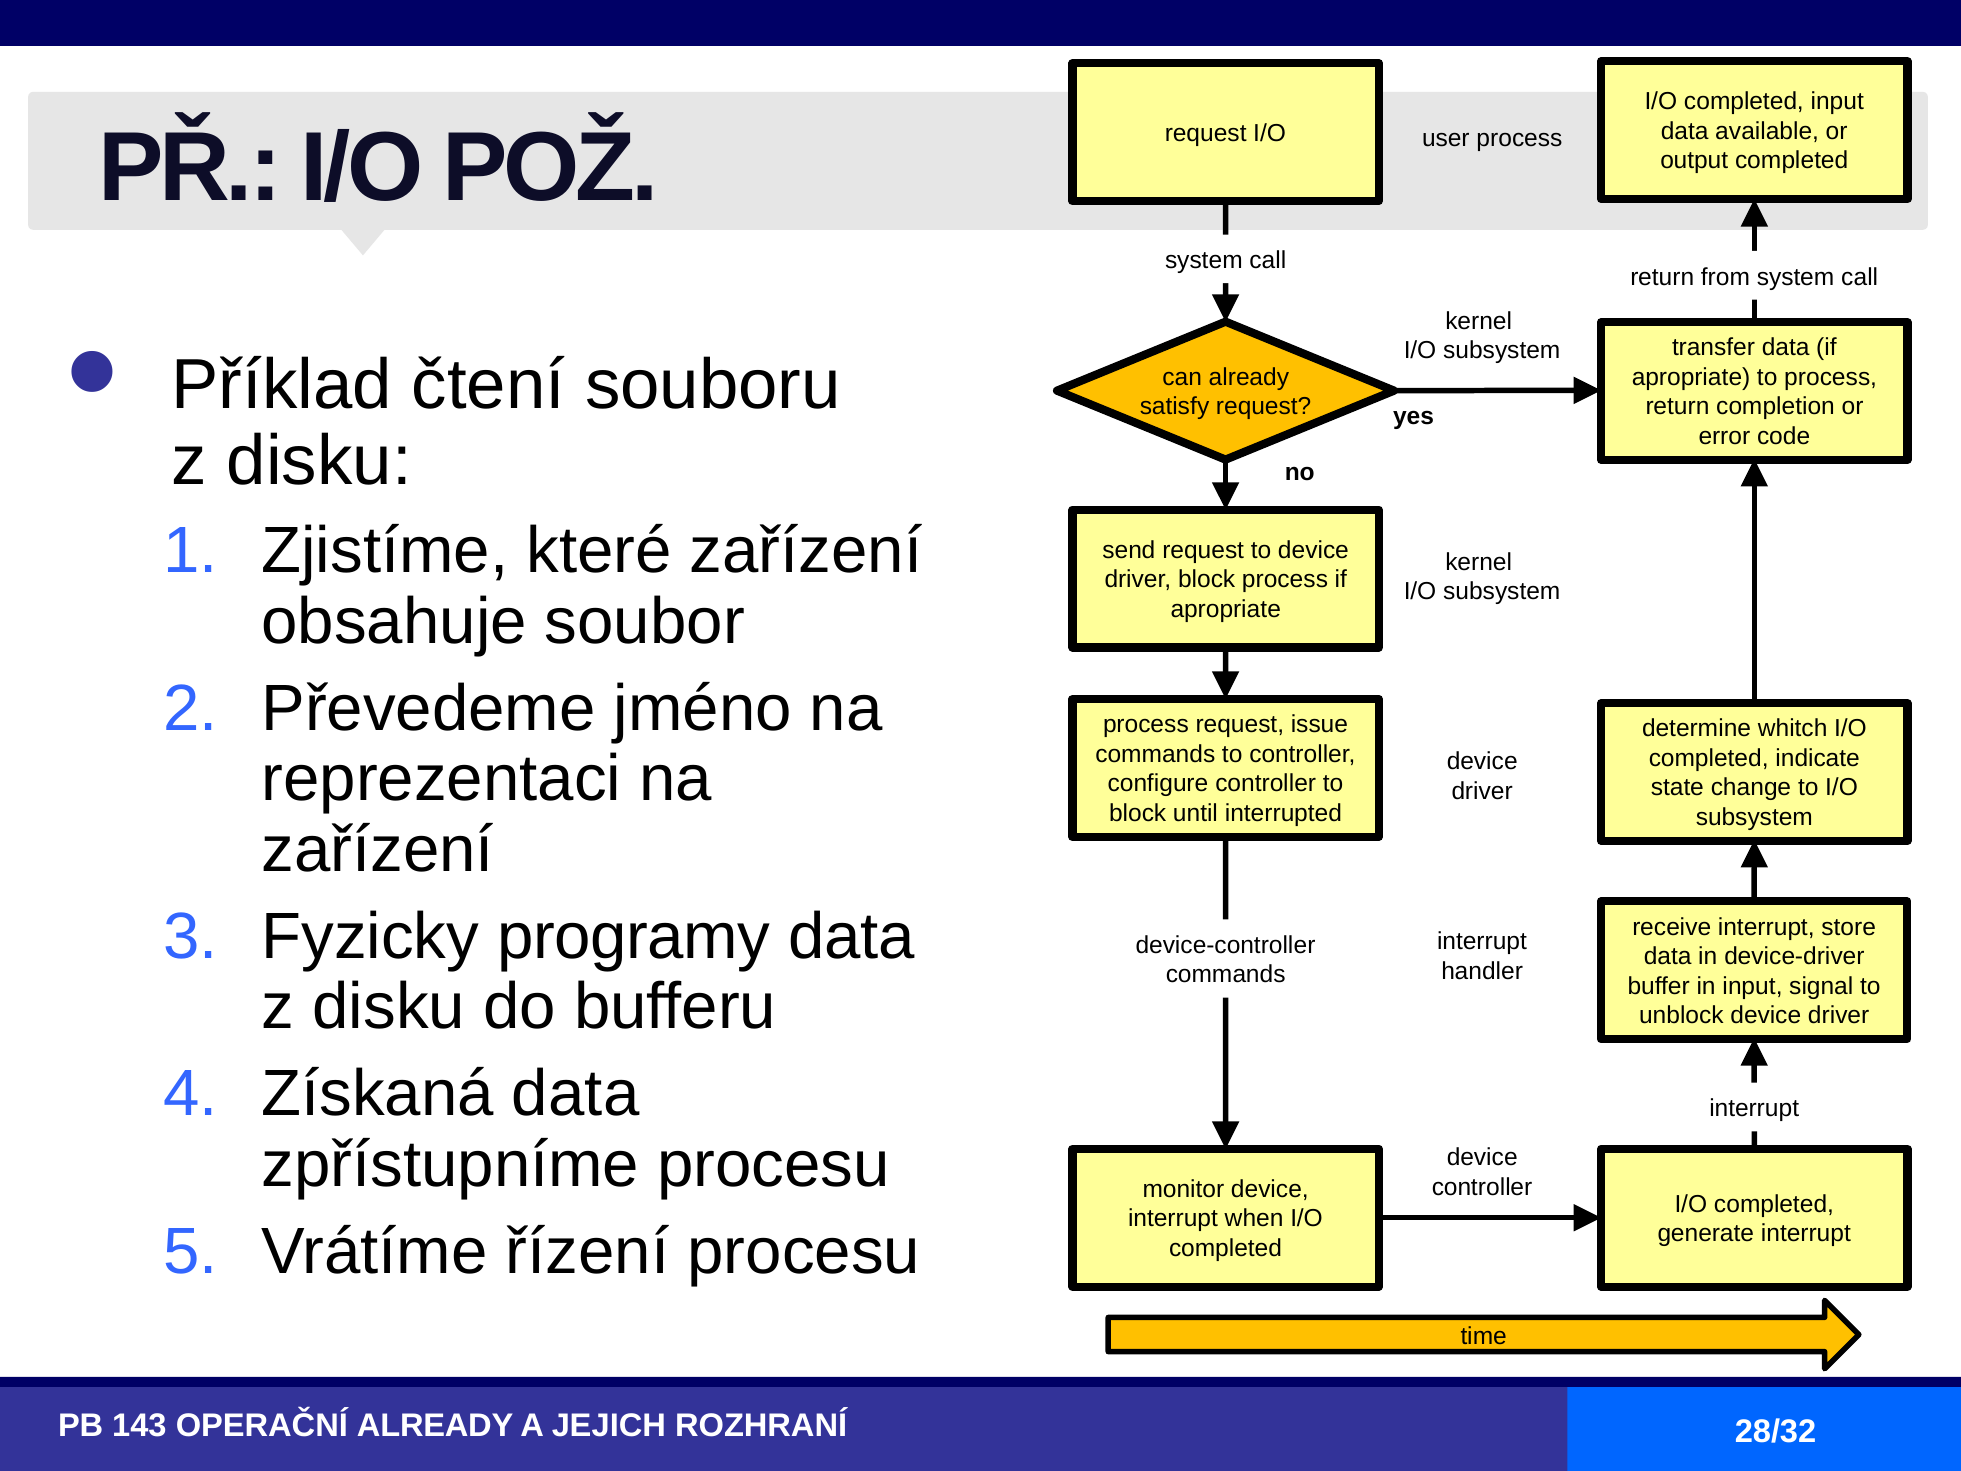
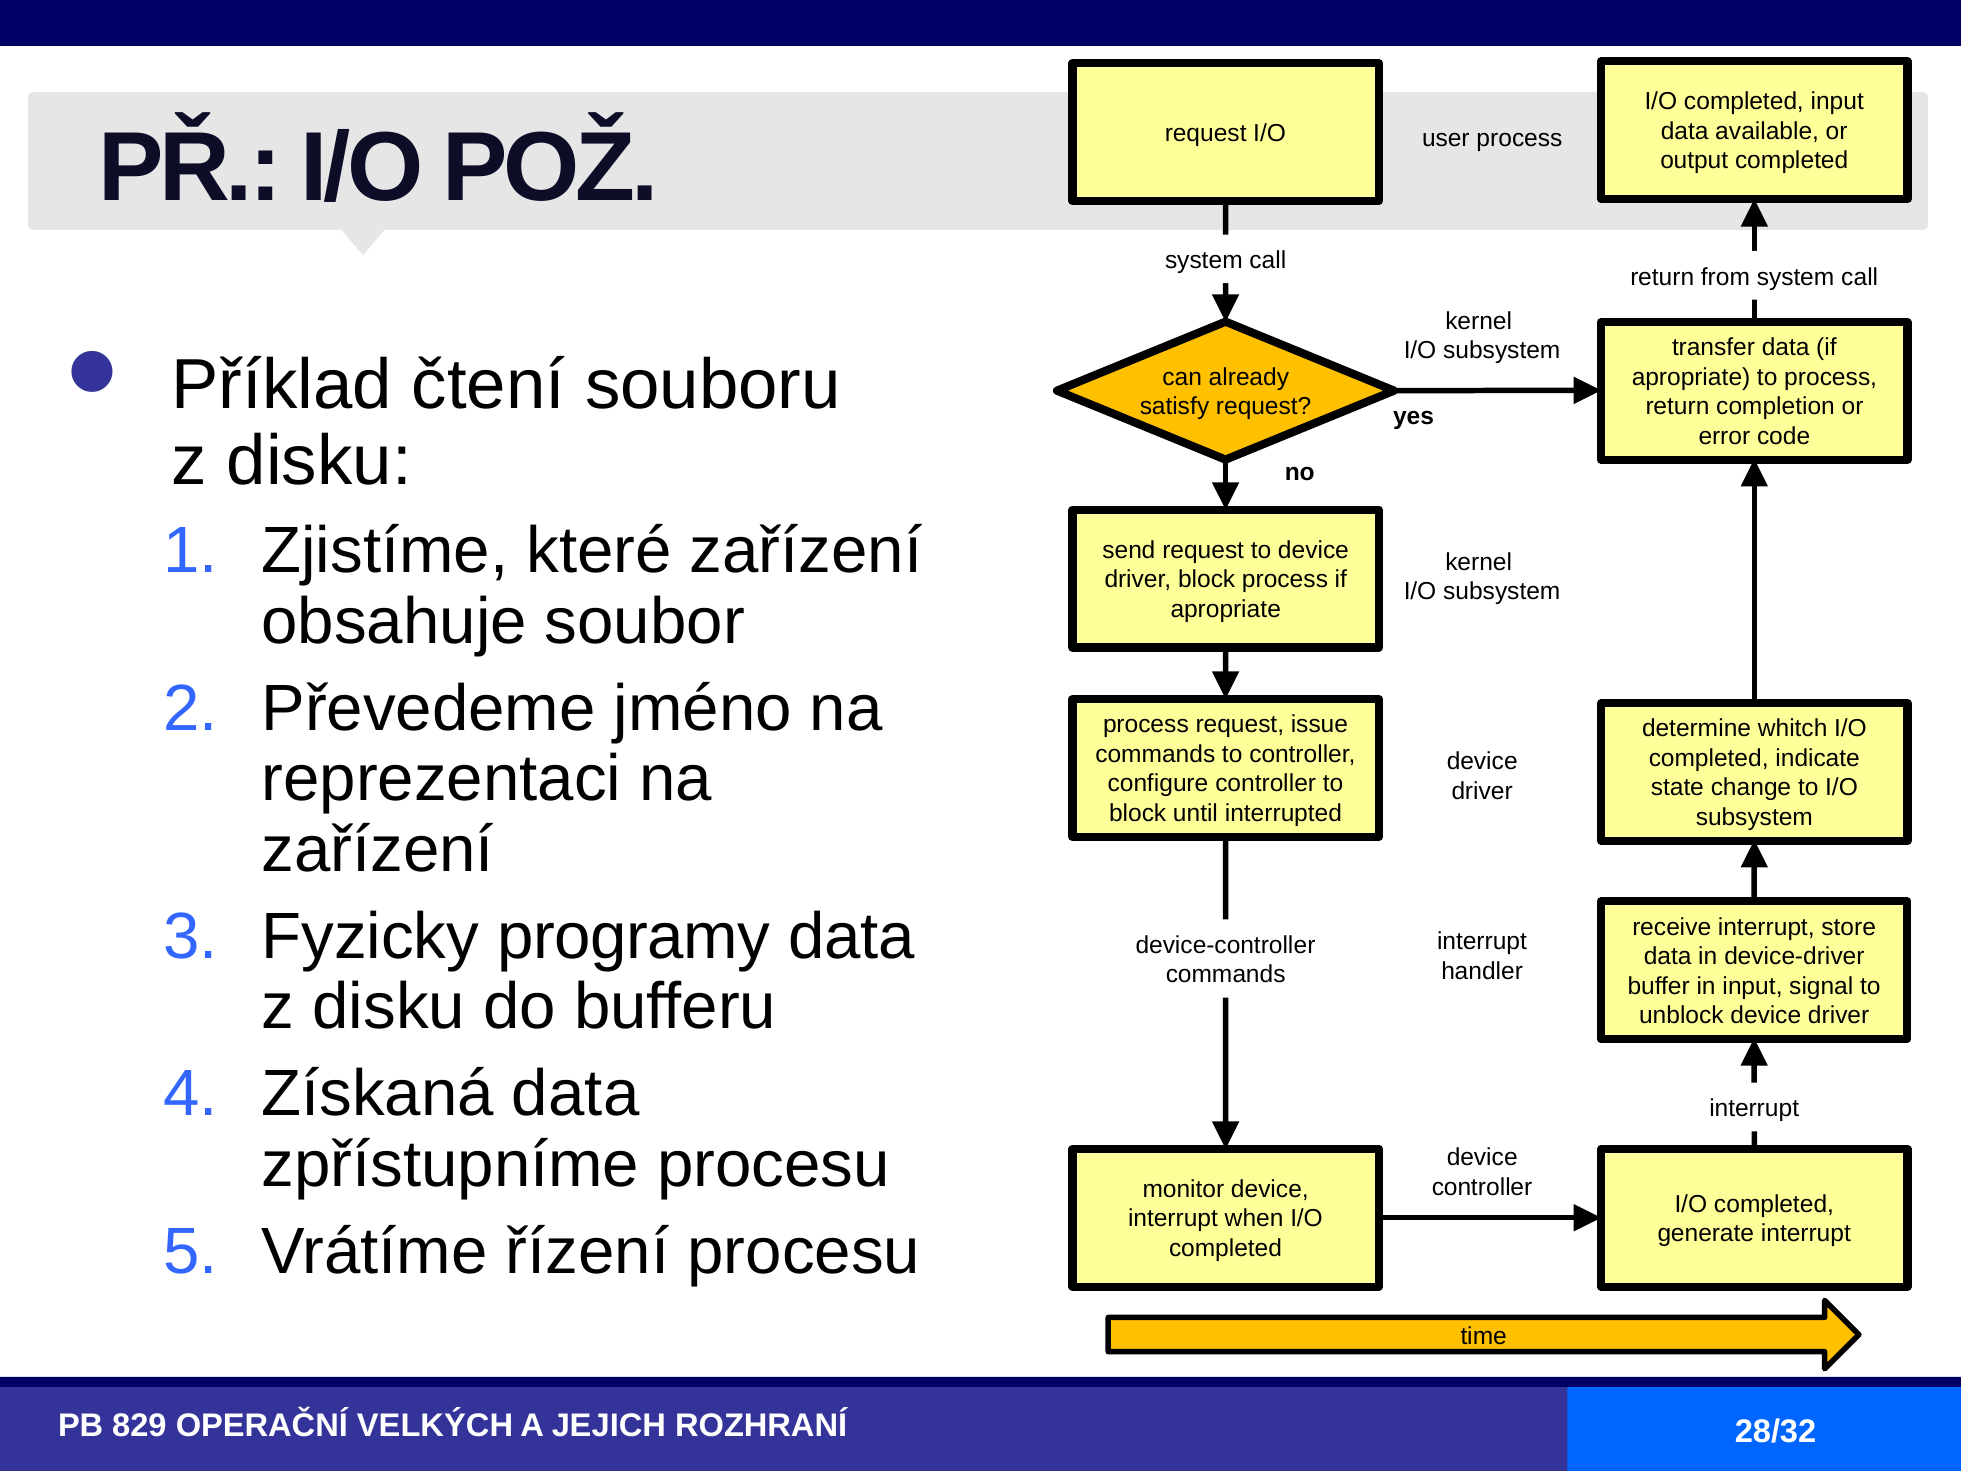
143: 143 -> 829 (139, 1425)
OPERAČNÍ ALREADY: ALREADY -> VELKÝCH (435, 1425)
